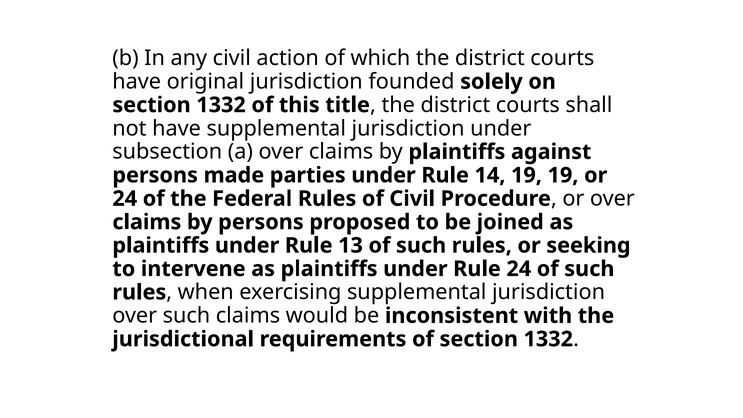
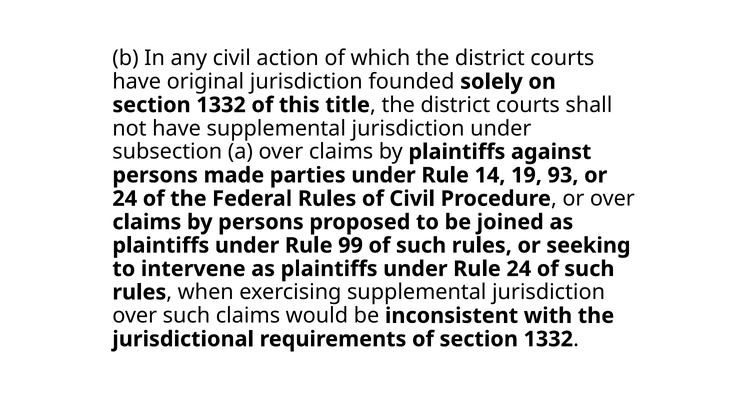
19 19: 19 -> 93 (563, 175)
13: 13 -> 99 (351, 245)
